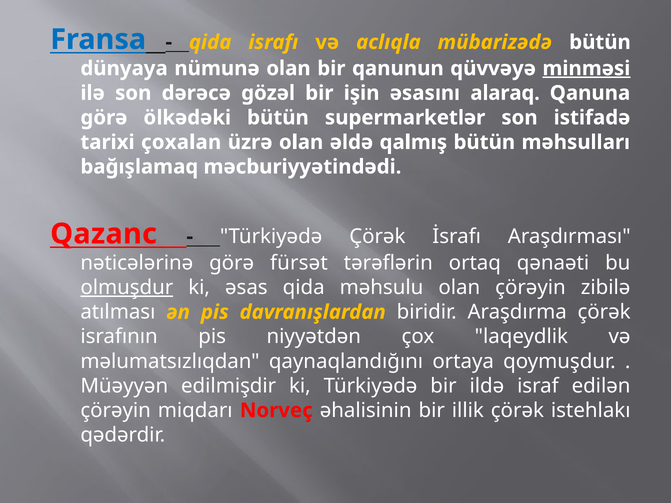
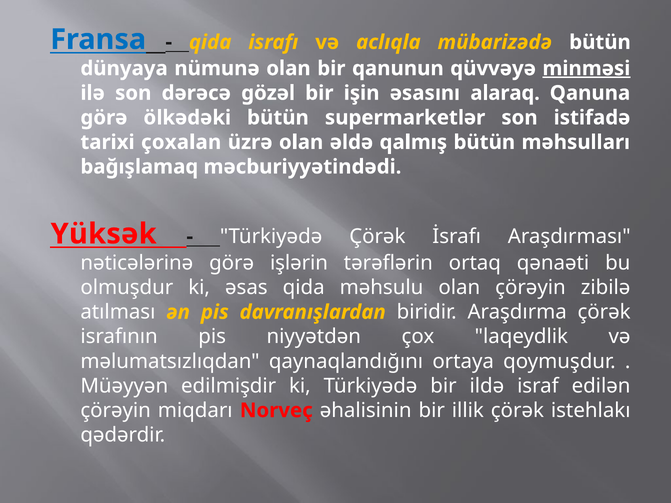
Qazanc: Qazanc -> Yüksək (104, 234)
fürsət: fürsət -> işlərin (299, 263)
olmuşdur underline: present -> none (127, 288)
